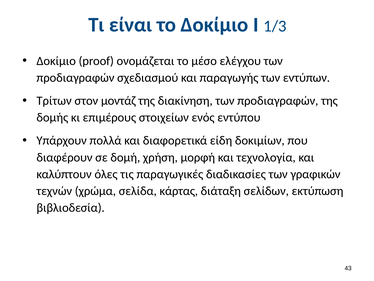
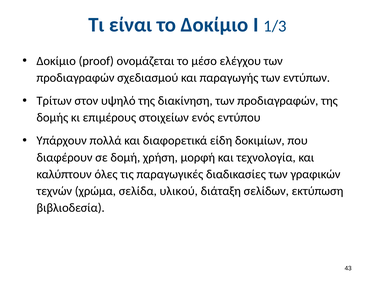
μοντάζ: μοντάζ -> υψηλό (118, 101)
κάρτας: κάρτας -> υλικού (179, 191)
